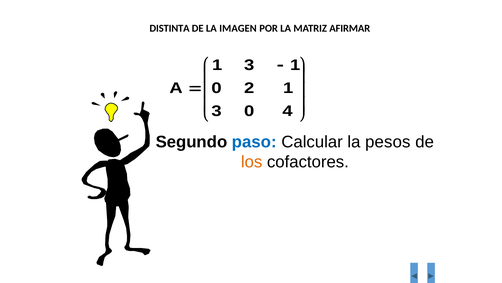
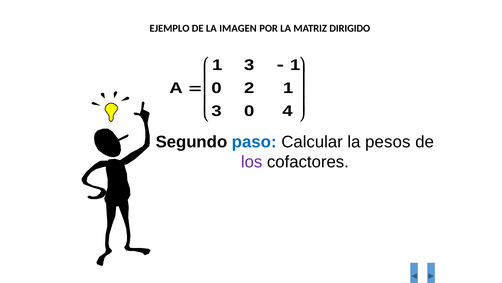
DISTINTA: DISTINTA -> EJEMPLO (170, 28)
AFIRMAR: AFIRMAR -> DIRIGIDO (350, 28)
los colour: orange -> purple (252, 162)
